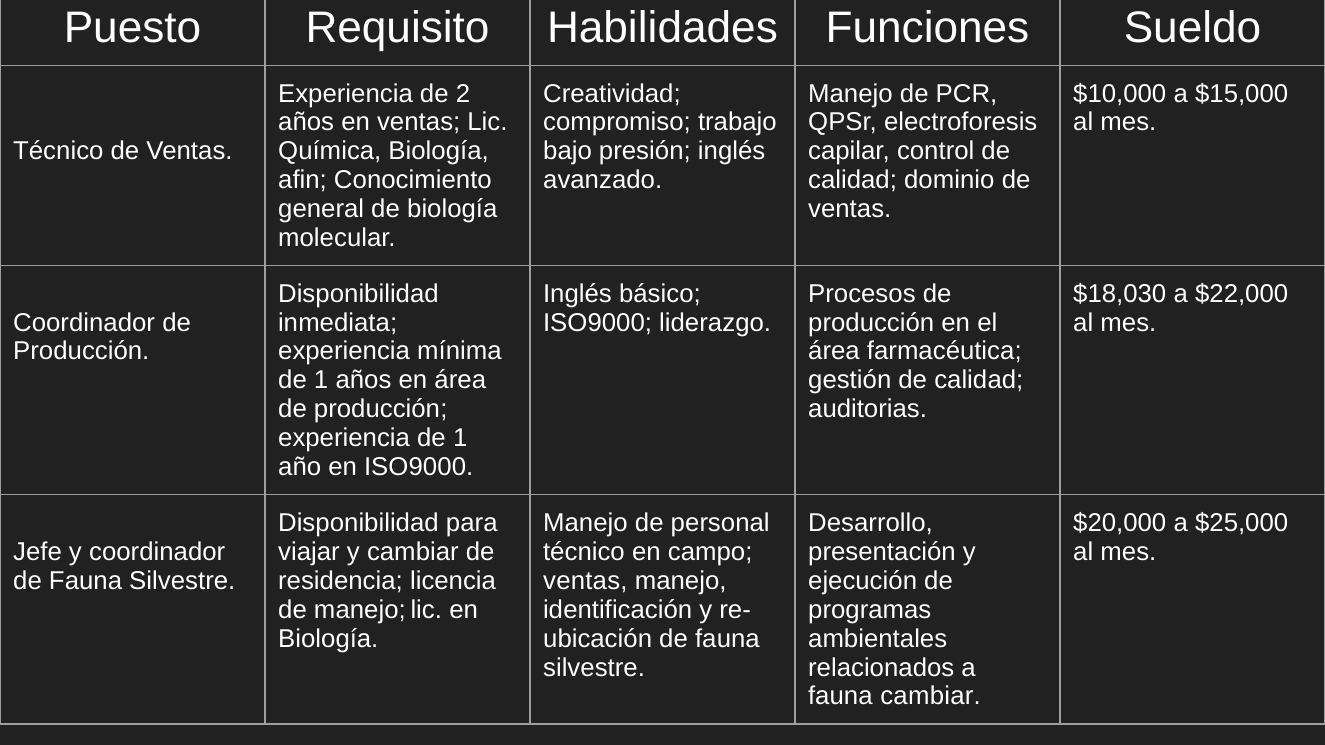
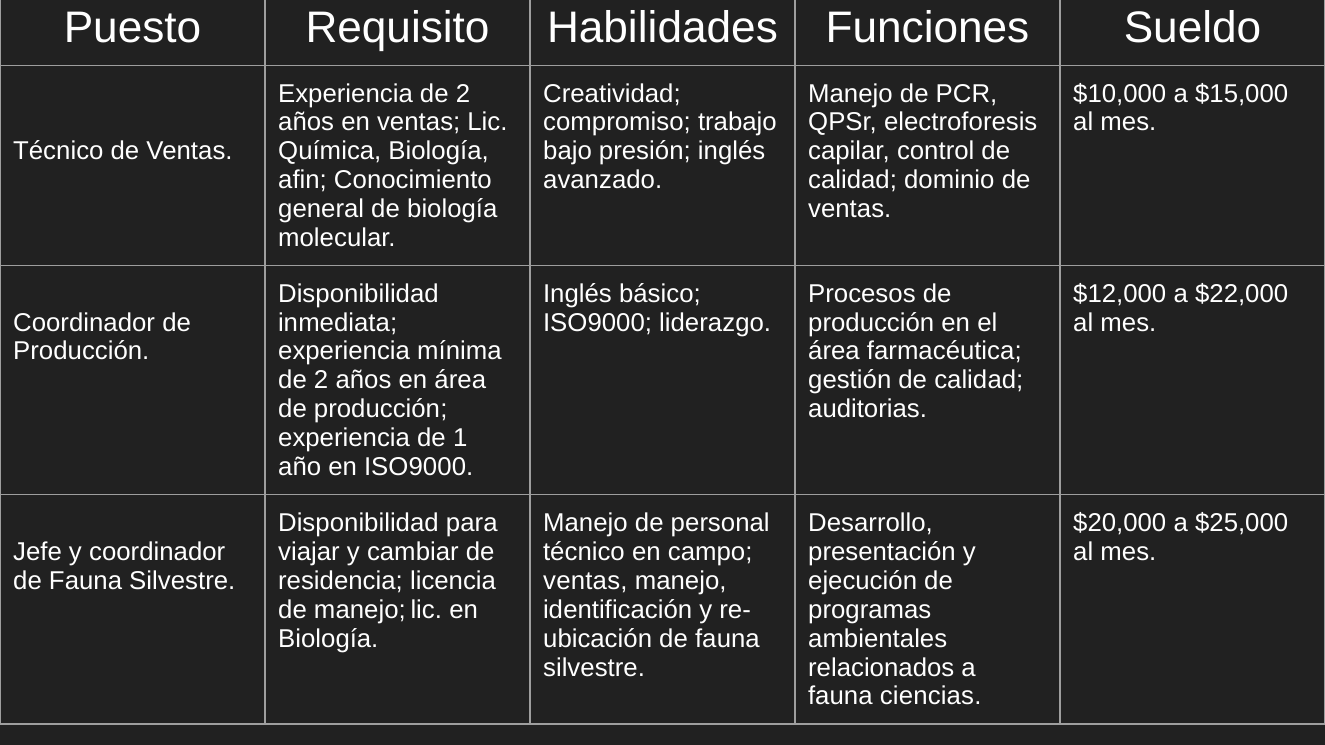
$18,030: $18,030 -> $12,000 (1120, 294)
1: 1 -> 2 (321, 381)
fauna cambiar: cambiar -> ciencias (931, 697)
